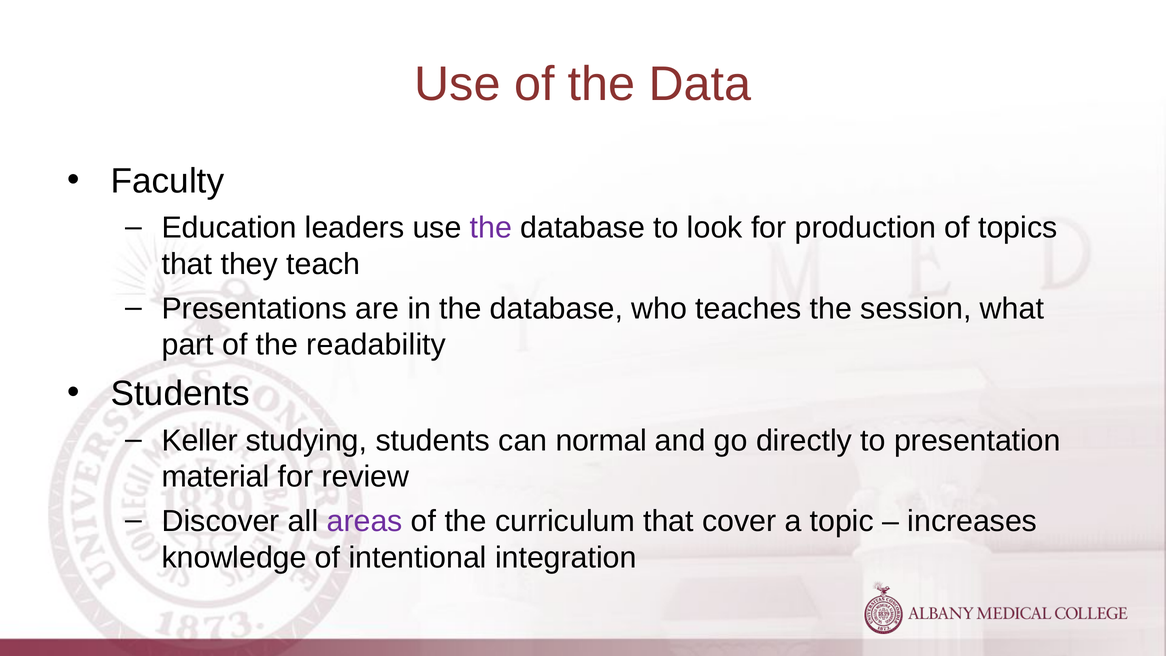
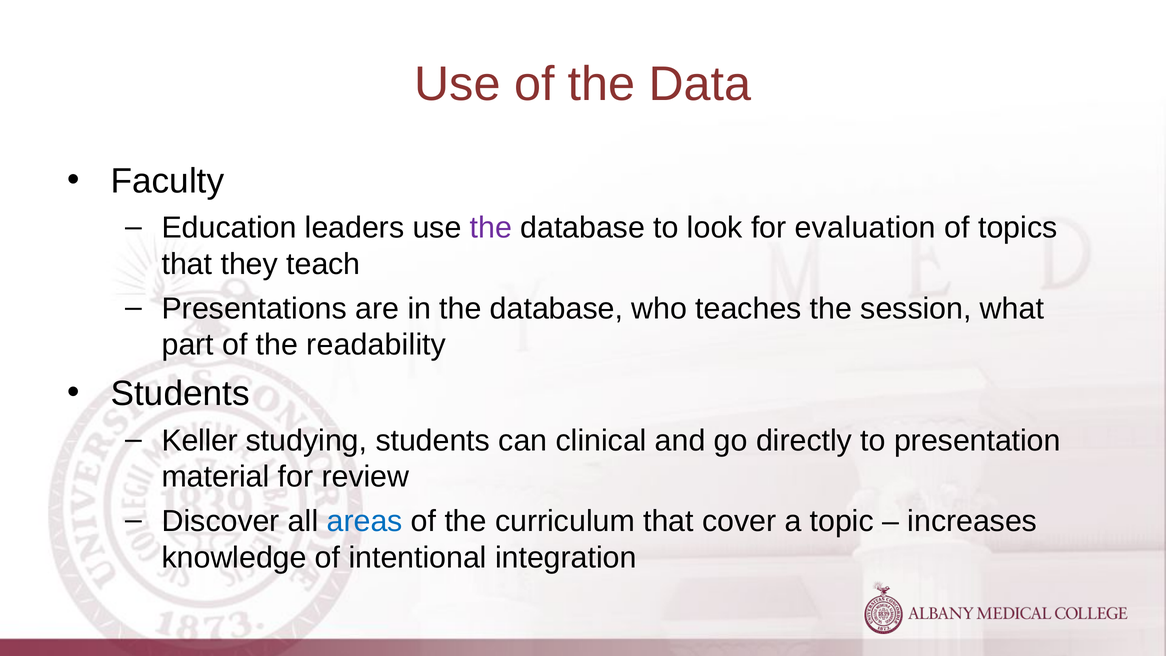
production: production -> evaluation (865, 228)
normal: normal -> clinical (601, 440)
areas colour: purple -> blue (365, 521)
